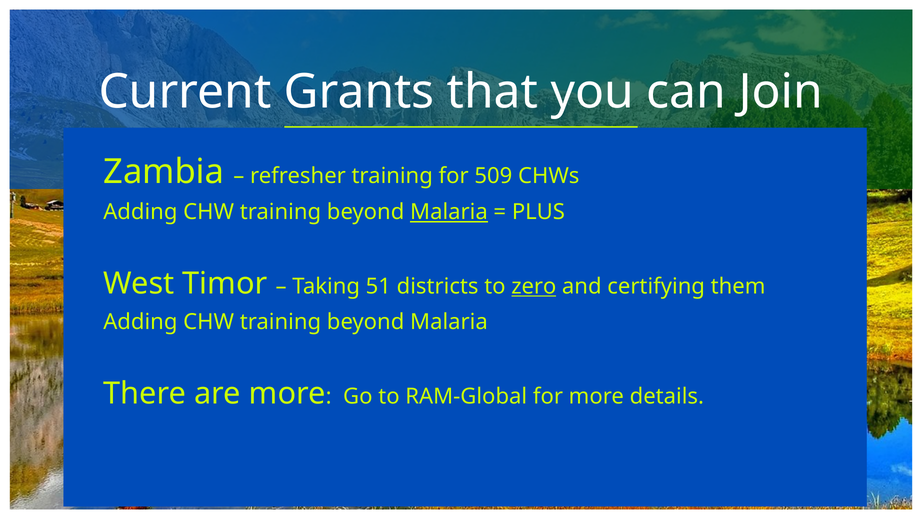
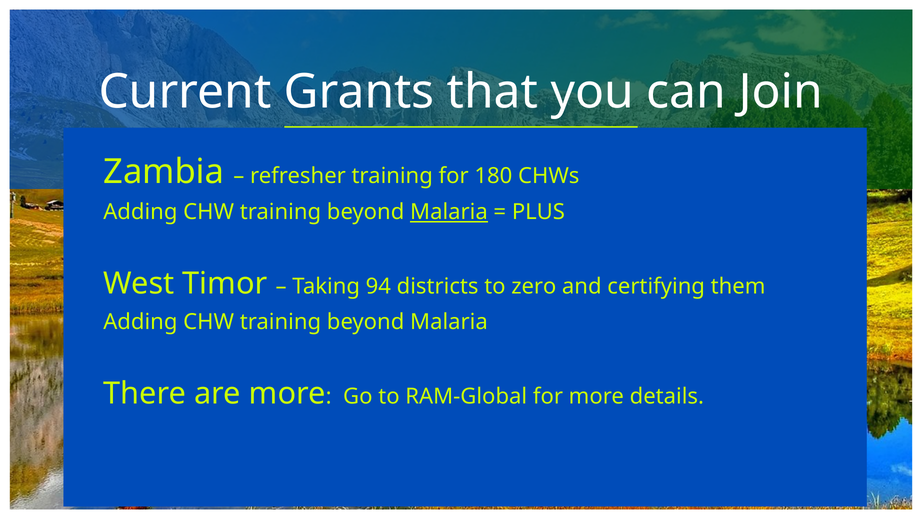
509: 509 -> 180 (493, 176)
51: 51 -> 94 (378, 286)
zero underline: present -> none (534, 286)
